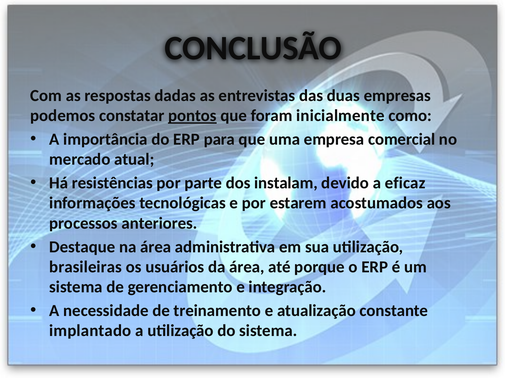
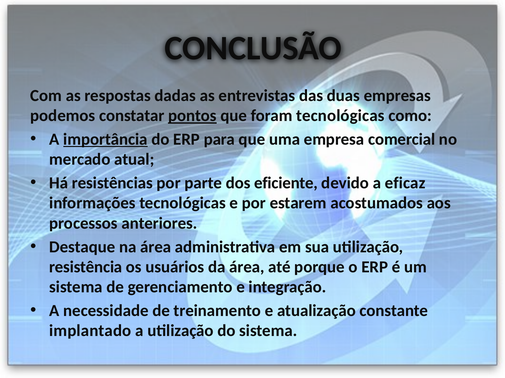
foram inicialmente: inicialmente -> tecnológicas (340, 116)
importância underline: none -> present (105, 140)
instalam: instalam -> eficiente (286, 183)
brasileiras: brasileiras -> resistência (86, 267)
